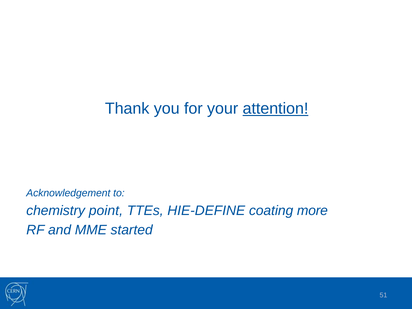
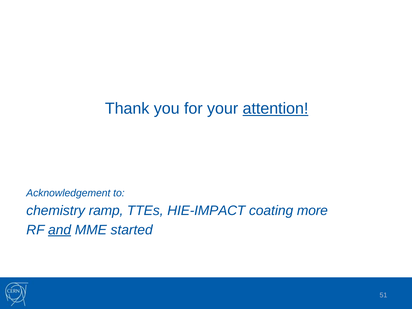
point: point -> ramp (106, 211)
HIE-DEFINE: HIE-DEFINE -> HIE-IMPACT (206, 211)
and underline: none -> present (60, 230)
